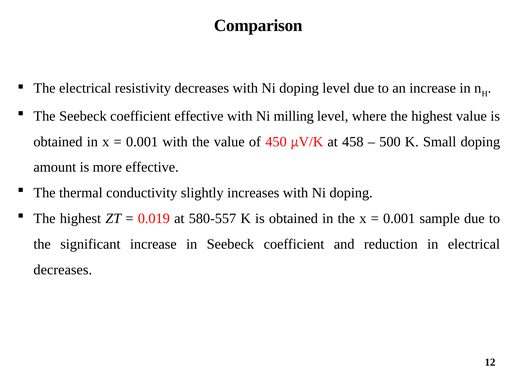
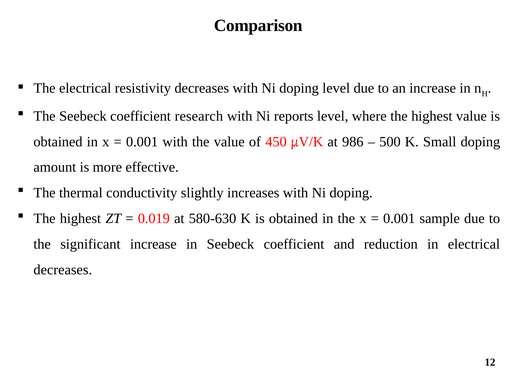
coefficient effective: effective -> research (199, 116)
milling: milling -> reports (294, 116)
458: 458 -> 986 (353, 142)
580-557: 580-557 -> 580-630 (212, 218)
